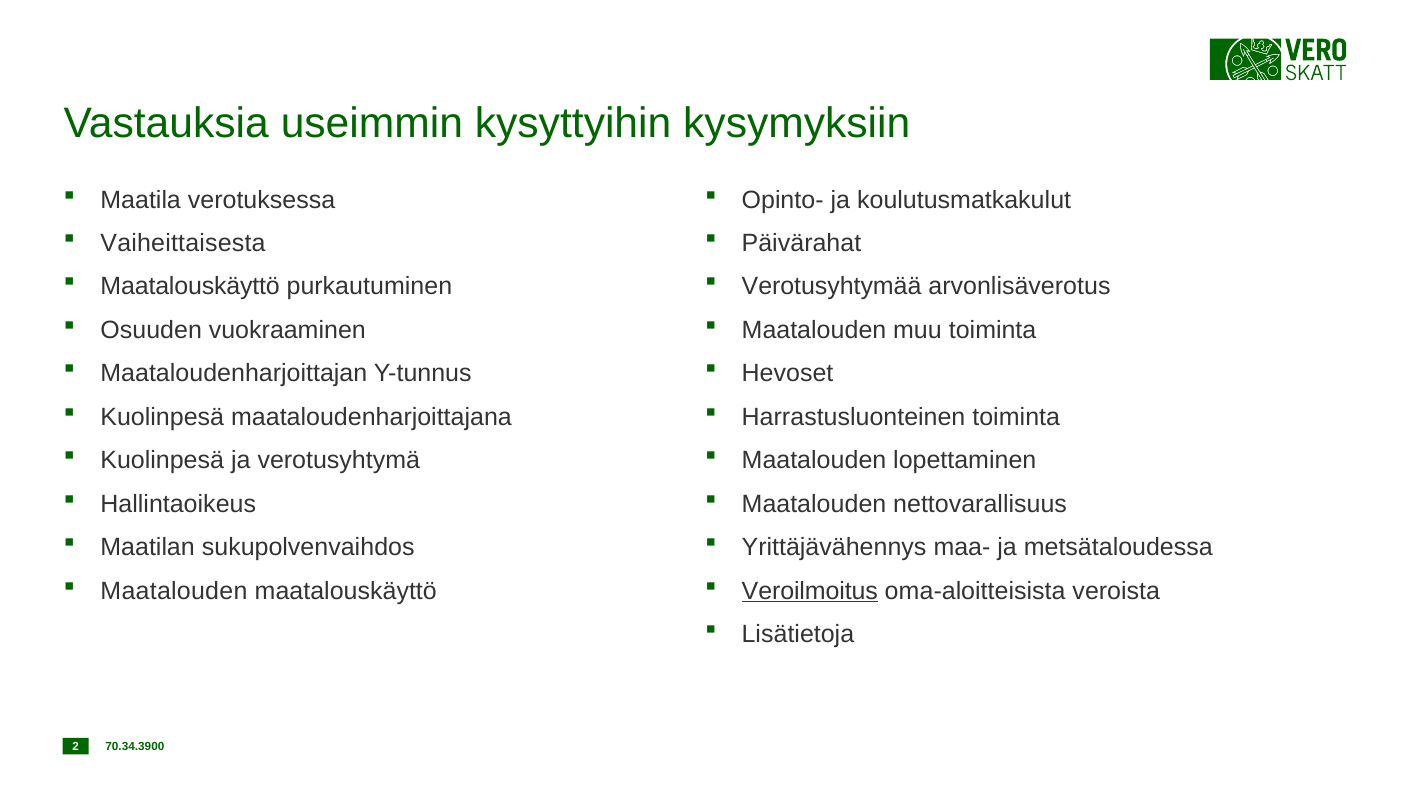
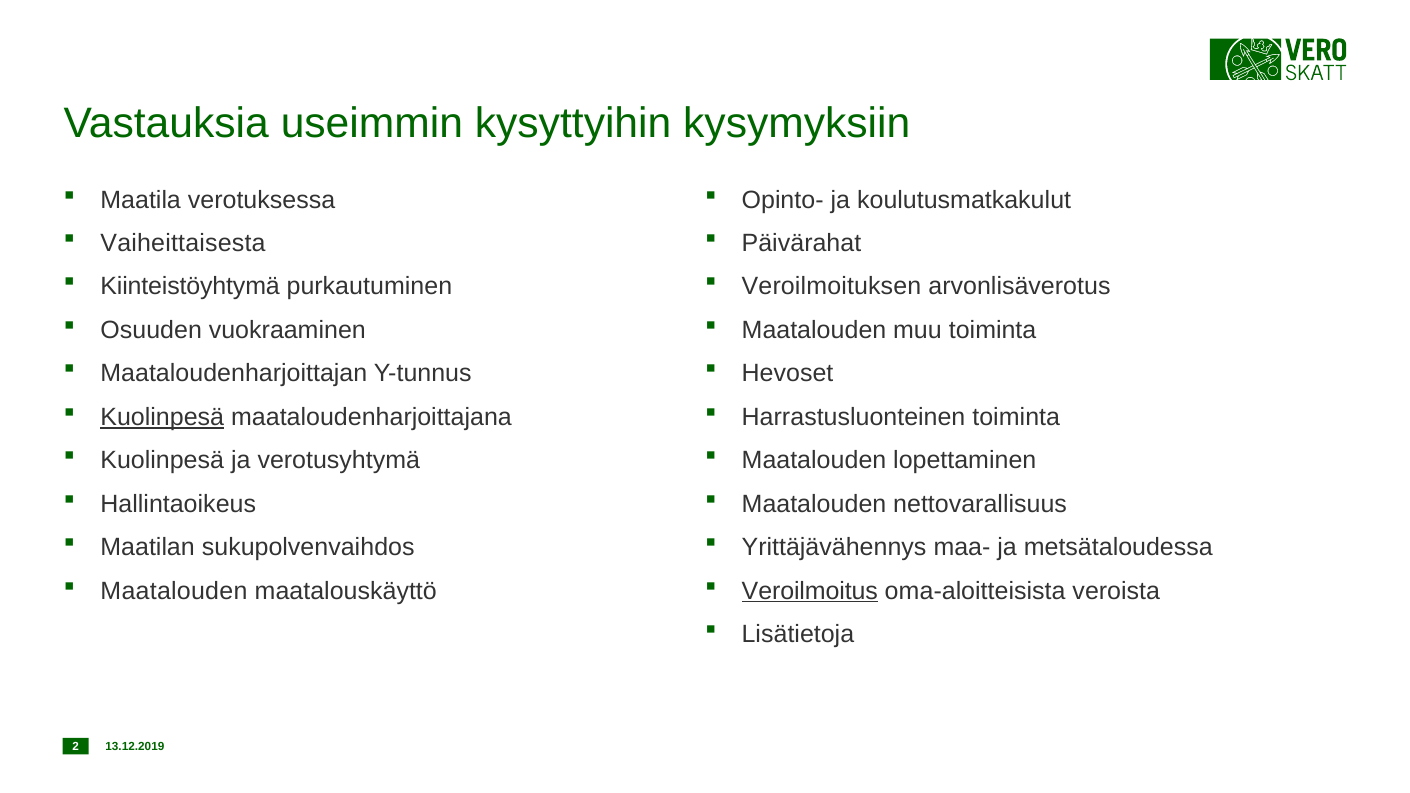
Maatalouskäyttö: Maatalouskäyttö -> Kiinteistöyhtymä (190, 287)
Verotusyhtymää: Verotusyhtymää -> Veroilmoituksen (831, 287)
Kuolinpesä underline: none -> present (162, 417)
70.34.3900: 70.34.3900 -> 13.12.2019 (135, 747)
